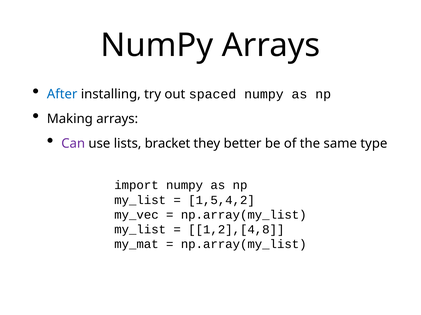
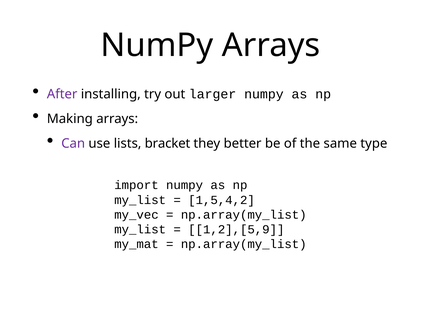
After colour: blue -> purple (62, 94)
spaced: spaced -> larger (213, 94)
1,2],[4,8: 1,2],[4,8 -> 1,2],[5,9 (236, 230)
